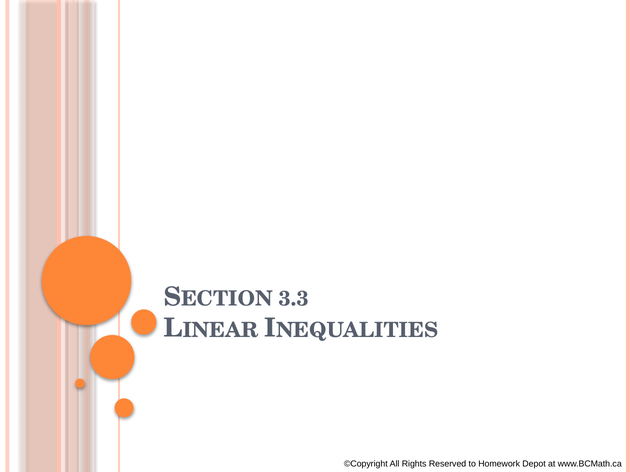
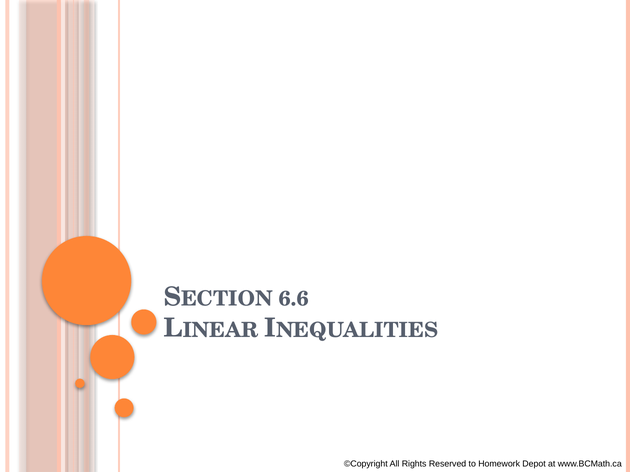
3.3: 3.3 -> 6.6 (294, 299)
